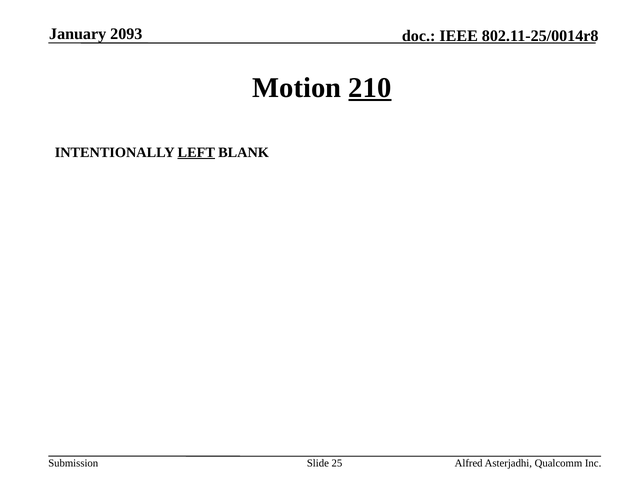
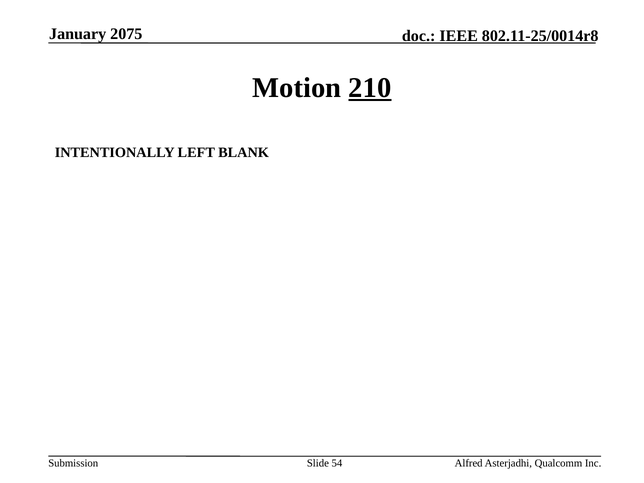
2093: 2093 -> 2075 (126, 34)
LEFT underline: present -> none (196, 152)
25: 25 -> 54 (337, 463)
